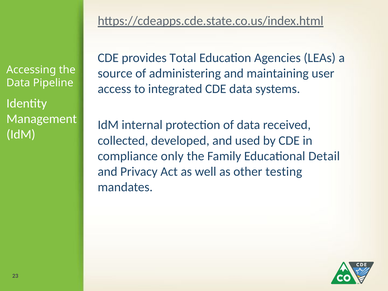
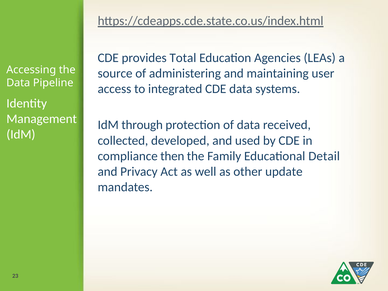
internal: internal -> through (142, 125)
only: only -> then (172, 156)
testing: testing -> update (284, 172)
